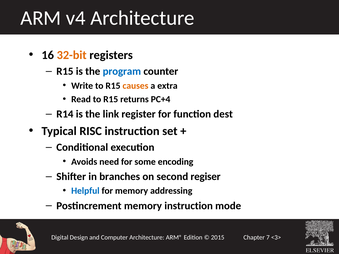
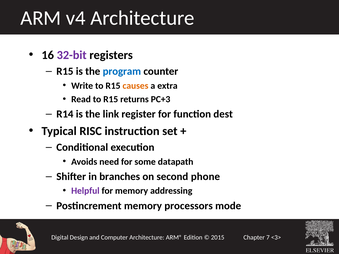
32-bit colour: orange -> purple (72, 55)
PC+4: PC+4 -> PC+3 (161, 99)
encoding: encoding -> datapath (176, 162)
regiser: regiser -> phone (205, 177)
Helpful colour: blue -> purple (85, 191)
memory instruction: instruction -> processors (189, 206)
